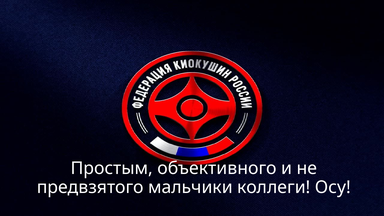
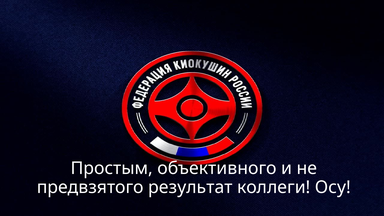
мальчики: мальчики -> результат (190, 187)
